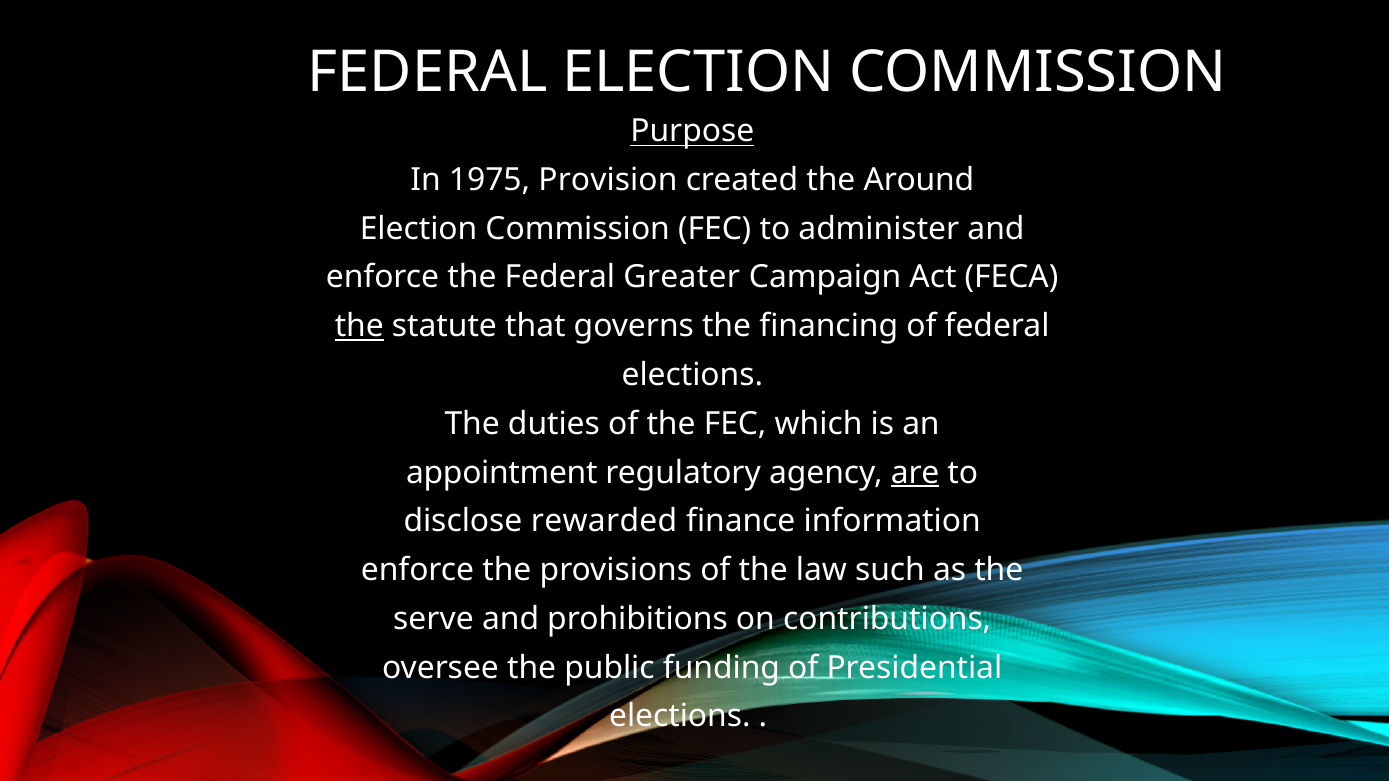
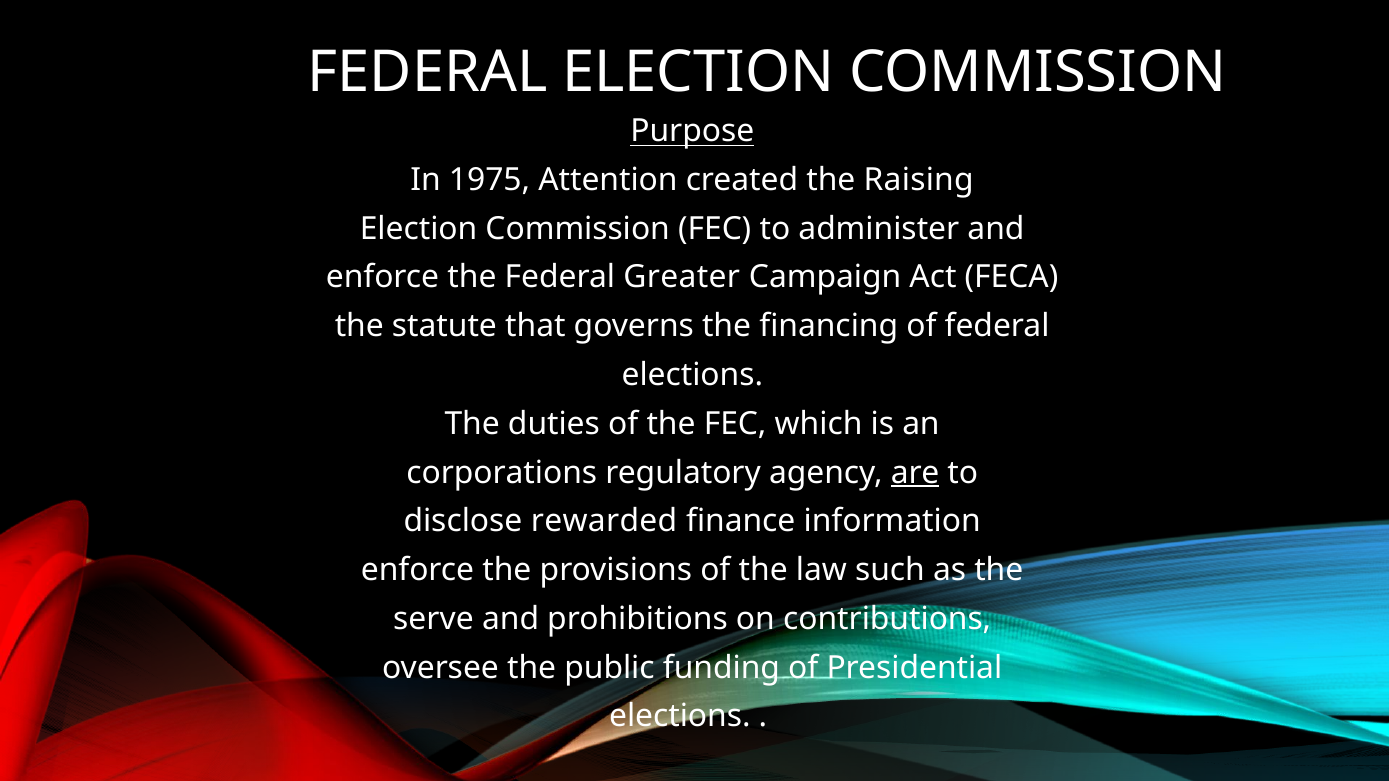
Provision: Provision -> Attention (608, 180)
Around: Around -> Raising (919, 180)
the underline: present -> none (359, 326)
appointment: appointment -> corporations (502, 473)
